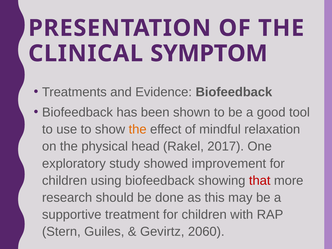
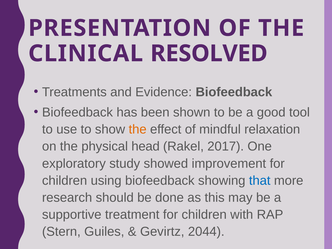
SYMPTOM: SYMPTOM -> RESOLVED (209, 53)
that colour: red -> blue (260, 181)
2060: 2060 -> 2044 (206, 232)
